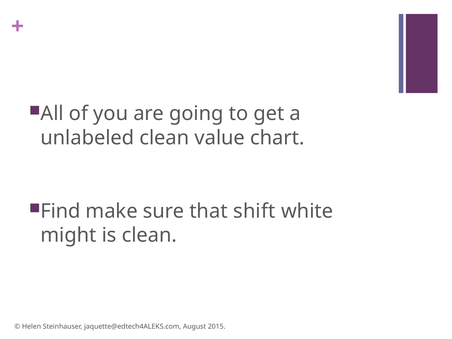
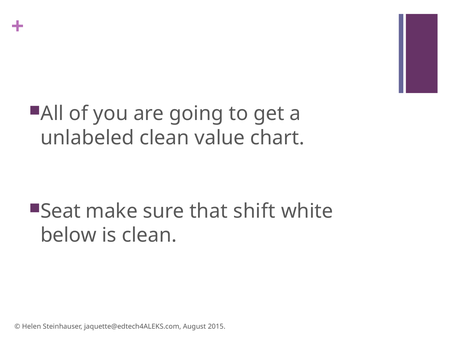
Find: Find -> Seat (61, 211)
might: might -> below (69, 235)
